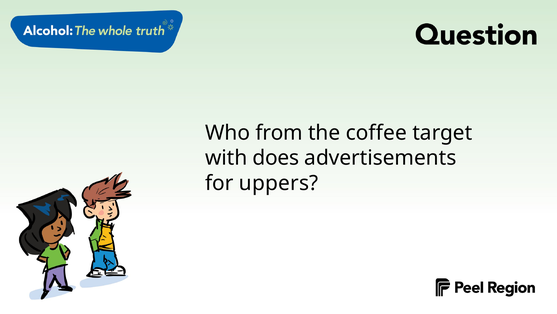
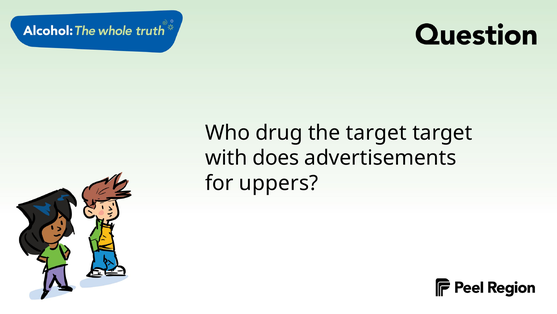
from: from -> drug (279, 133)
the coffee: coffee -> target (376, 133)
